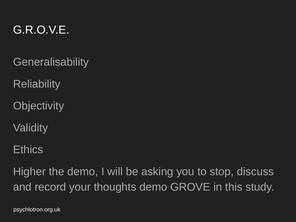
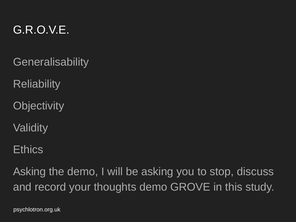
Higher: Higher -> Asking (29, 172)
